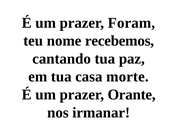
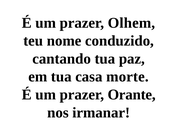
Foram: Foram -> Olhem (131, 23)
recebemos: recebemos -> conduzido (119, 41)
